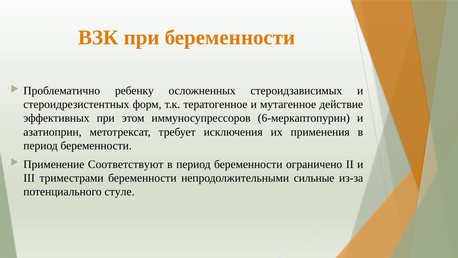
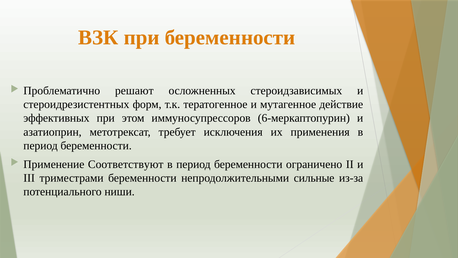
ребенку: ребенку -> решают (134, 91)
стуле: стуле -> ниши (120, 192)
